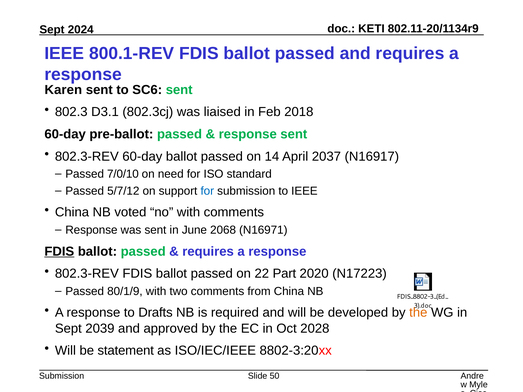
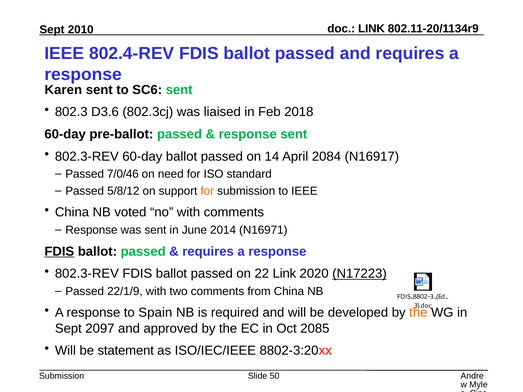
KETI: KETI -> LINK (371, 29)
2024: 2024 -> 2010 (81, 30)
800.1-REV: 800.1-REV -> 802.4-REV (132, 54)
D3.1: D3.1 -> D3.6 (105, 112)
2037: 2037 -> 2084 (326, 157)
7/0/10: 7/0/10 -> 7/0/46 (123, 174)
5/7/12: 5/7/12 -> 5/8/12 (123, 191)
for colour: blue -> orange (207, 191)
2068: 2068 -> 2014 (223, 230)
22 Part: Part -> Link (284, 274)
N17223 underline: none -> present (360, 274)
80/1/9: 80/1/9 -> 22/1/9 (125, 291)
Drafts: Drafts -> Spain (155, 313)
2039: 2039 -> 2097 (100, 329)
2028: 2028 -> 2085 (315, 329)
